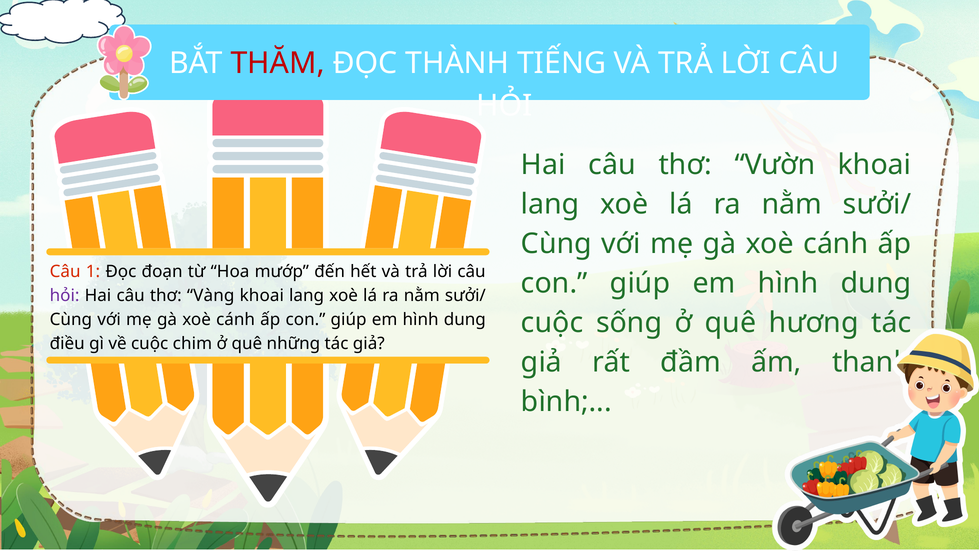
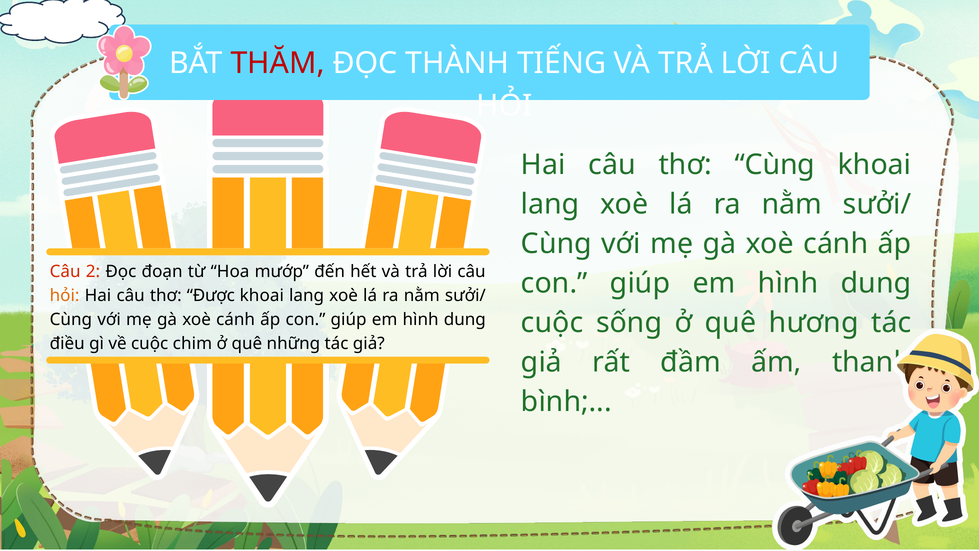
thơ Vườn: Vườn -> Cùng (775, 165)
1: 1 -> 2 (93, 272)
hỏi colour: purple -> orange (65, 295)
Vàng: Vàng -> Được (211, 295)
